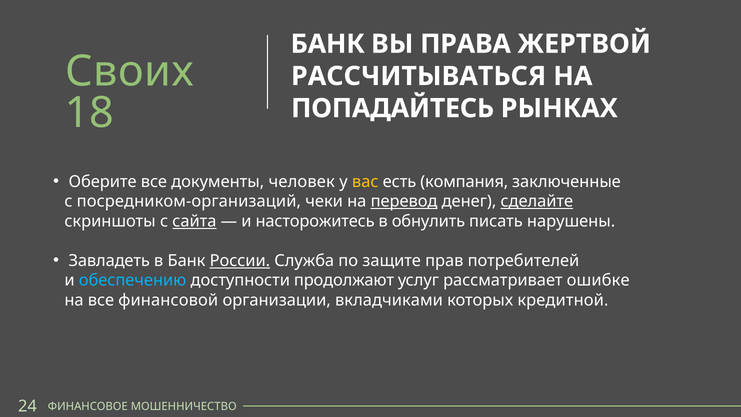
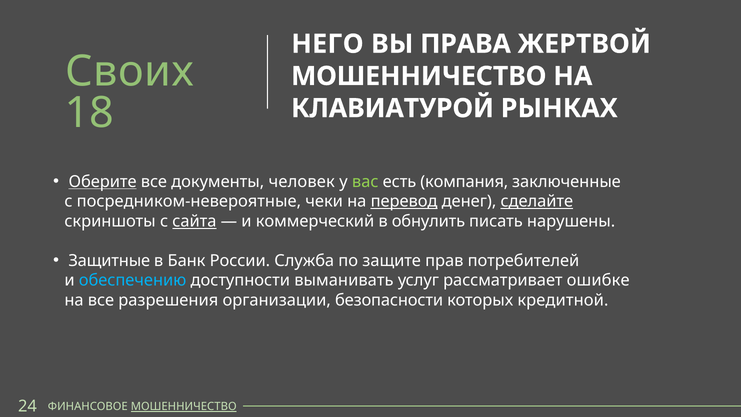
БАНК: БАНК -> НЕГО (327, 44)
РАССЧИТЫВАТЬСЯ: РАССЧИТЫВАТЬСЯ -> МОШЕННИЧЕСТВО (419, 76)
ПОПАДАЙТЕСЬ: ПОПАДАЙТЕСЬ -> КЛАВИАТУРОЙ (393, 108)
Оберите underline: none -> present (103, 182)
вас colour: yellow -> light green (365, 182)
посредником-организаций: посредником-организаций -> посредником-невероятные (189, 201)
насторожитесь: насторожитесь -> коммерческий (315, 221)
Завладеть: Завладеть -> Защитные (109, 261)
России underline: present -> none (240, 261)
продолжают: продолжают -> выманивать (344, 280)
финансовой: финансовой -> разрешения (168, 300)
вкладчиками: вкладчиками -> безопасности (389, 300)
МОШЕННИЧЕСТВО underline: none -> present (184, 406)
